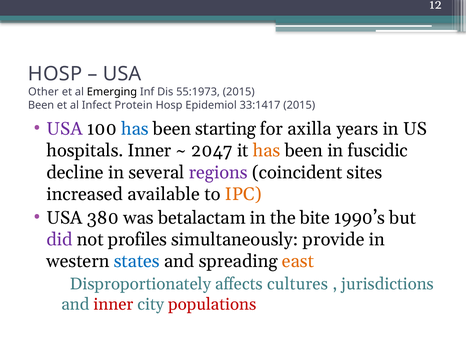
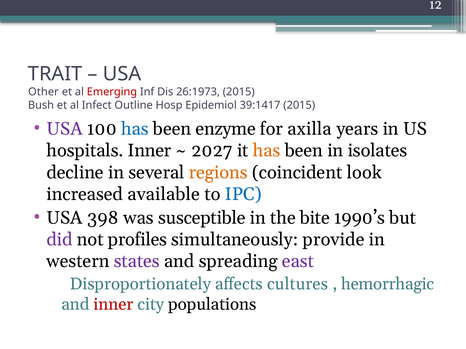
HOSP: HOSP -> TRAIT (55, 74)
Emerging colour: black -> red (112, 92)
55:1973: 55:1973 -> 26:1973 (198, 92)
Been: Been -> Bush (41, 105)
Protein: Protein -> Outline (134, 105)
33:1417: 33:1417 -> 39:1417 (260, 105)
starting: starting -> enzyme (226, 129)
2047: 2047 -> 2027 (212, 151)
fuscidic: fuscidic -> isolates (378, 151)
regions colour: purple -> orange (218, 173)
sites: sites -> look (364, 173)
IPC colour: orange -> blue (243, 194)
380: 380 -> 398 (103, 218)
betalactam: betalactam -> susceptible (202, 218)
states colour: blue -> purple (137, 262)
east colour: orange -> purple (298, 262)
jurisdictions: jurisdictions -> hemorrhagic (388, 284)
populations colour: red -> black (212, 305)
